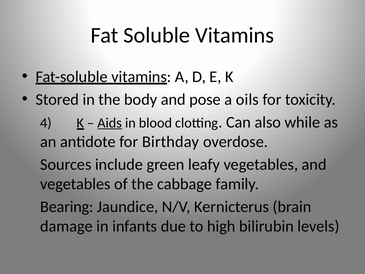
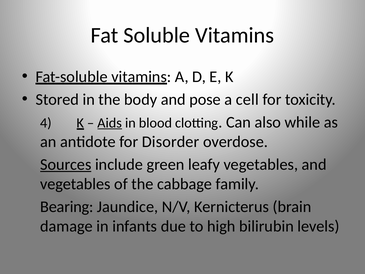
oils: oils -> cell (247, 99)
Birthday: Birthday -> Disorder (171, 142)
Sources underline: none -> present (66, 164)
